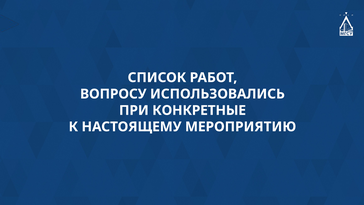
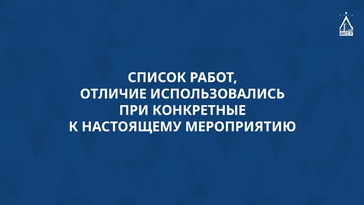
ВОПРОСУ: ВОПРОСУ -> ОТЛИЧИЕ (113, 94)
